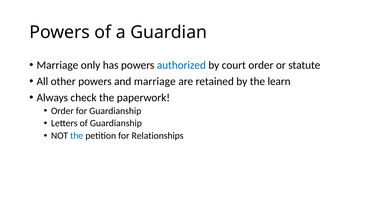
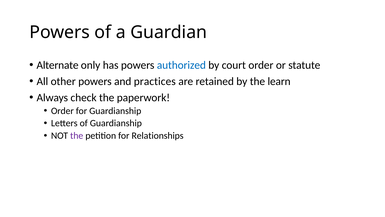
Marriage: Marriage -> Alternate (58, 65)
and marriage: marriage -> practices (155, 81)
the colour: blue -> purple (77, 135)
